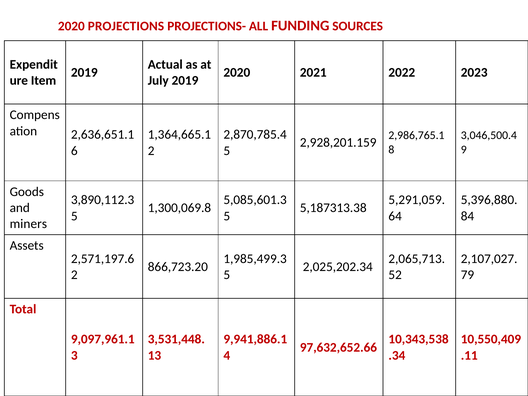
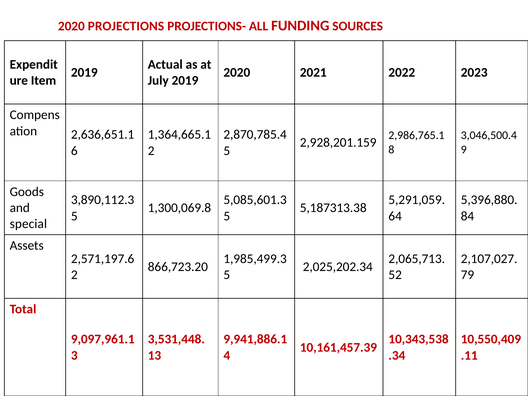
miners: miners -> special (28, 224)
97,632,652.66: 97,632,652.66 -> 10,161,457.39 (338, 347)
